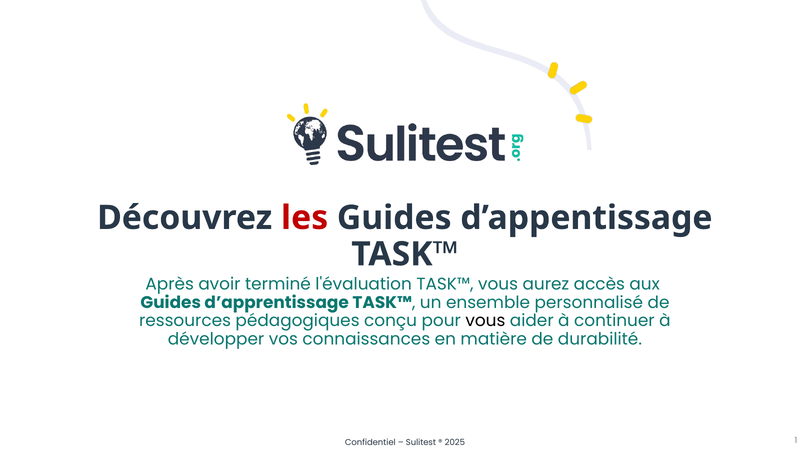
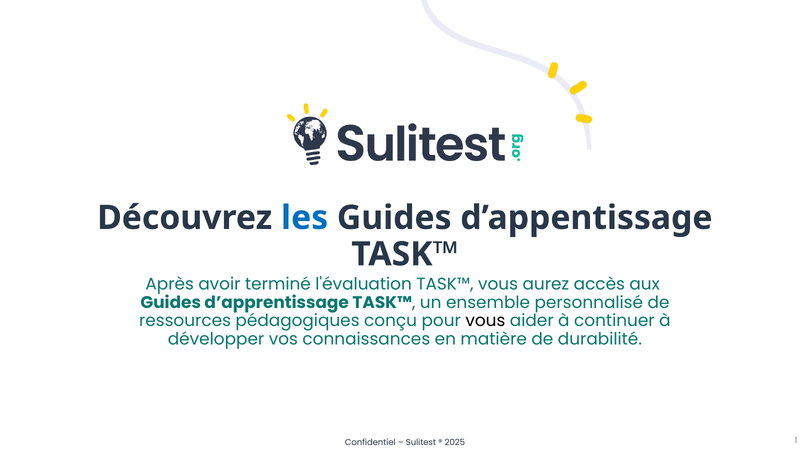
les colour: red -> blue (305, 218)
